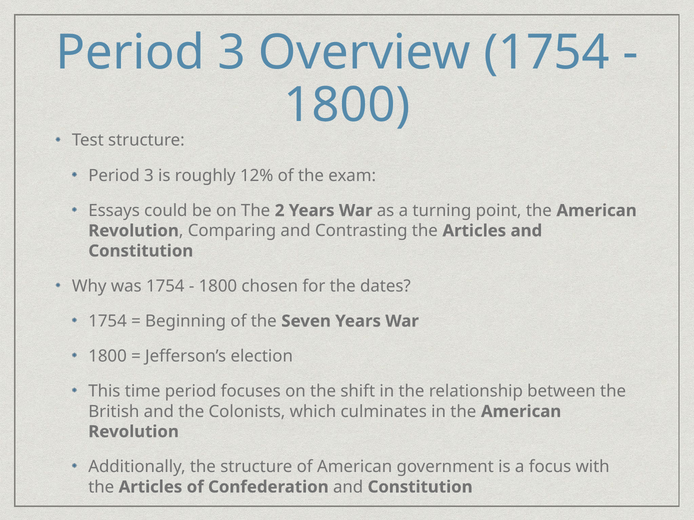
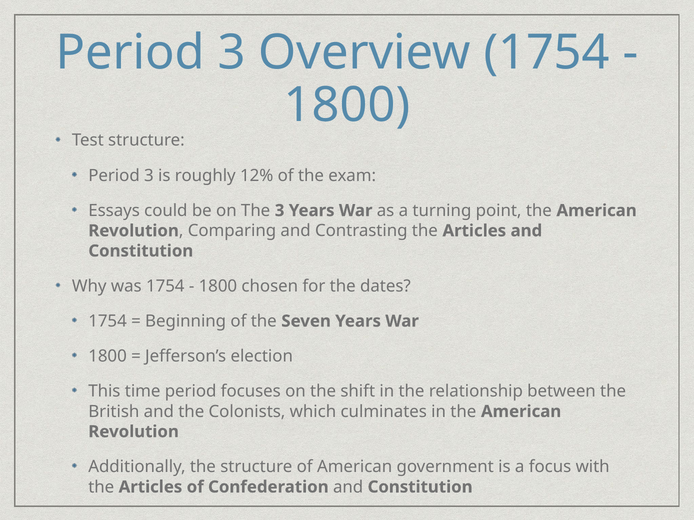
The 2: 2 -> 3 (280, 211)
